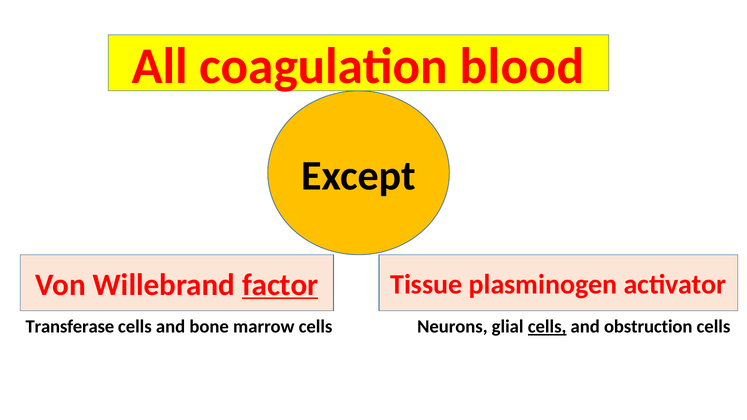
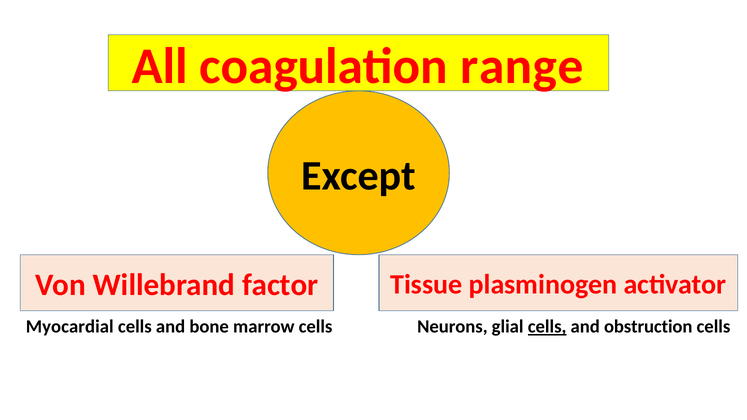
blood: blood -> range (522, 66)
factor underline: present -> none (280, 285)
Transferase: Transferase -> Myocardial (70, 327)
